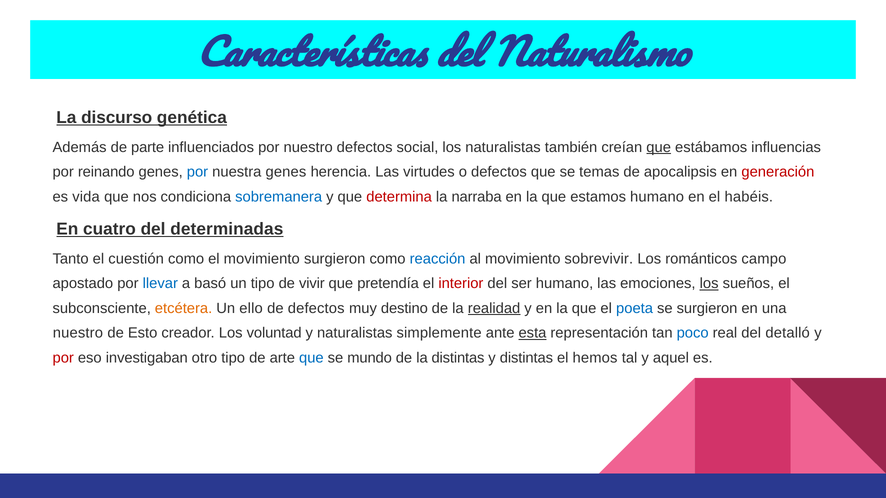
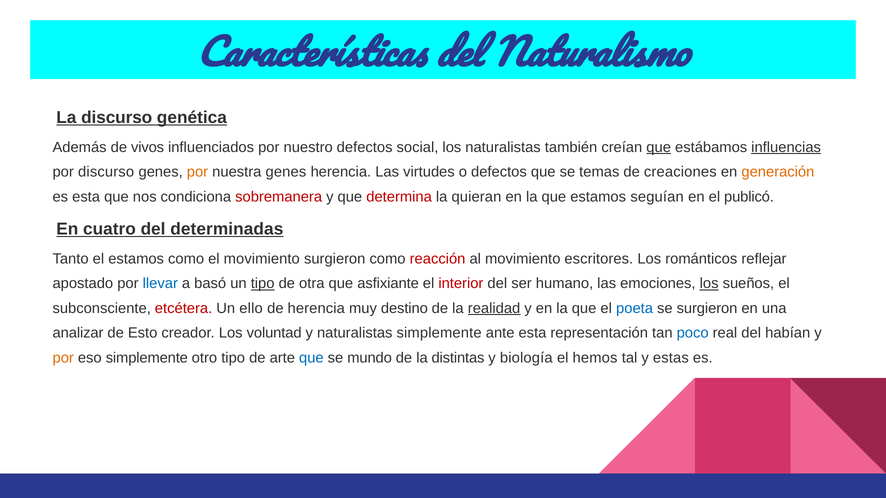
parte: parte -> vivos (148, 147)
influencias underline: none -> present (786, 147)
por reinando: reinando -> discurso (106, 172)
por colour: blue -> orange (197, 172)
apocalipsis: apocalipsis -> creaciones (680, 172)
generación colour: red -> orange (778, 172)
es vida: vida -> esta (86, 197)
sobremanera colour: blue -> red (279, 197)
narraba: narraba -> quieran (476, 197)
estamos humano: humano -> seguían (657, 197)
habéis: habéis -> publicó (749, 197)
el cuestión: cuestión -> estamos (136, 259)
reacción colour: blue -> red (438, 259)
sobrevivir: sobrevivir -> escritores (599, 259)
campo: campo -> reflejar (764, 259)
tipo underline: none -> present (263, 284)
vivir: vivir -> otra (312, 284)
pretendía: pretendía -> asfixiante (388, 284)
etcétera colour: orange -> red (184, 309)
de defectos: defectos -> herencia (316, 309)
nuestro: nuestro -> analizar (78, 333)
esta underline: present -> none (532, 333)
detalló: detalló -> habían (788, 333)
por colour: red -> orange (63, 358)
eso investigaban: investigaban -> simplemente (147, 358)
y distintas: distintas -> biología (526, 358)
aquel: aquel -> estas (671, 358)
